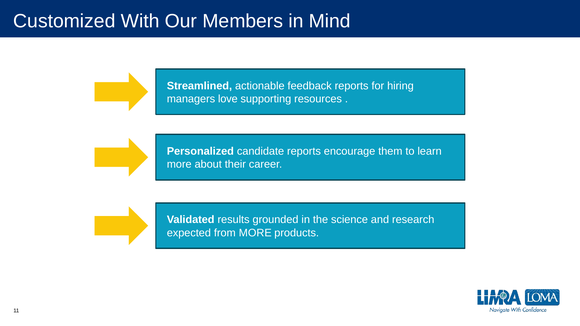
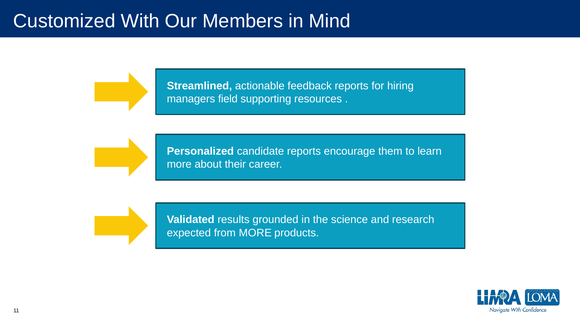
love: love -> field (228, 99)
